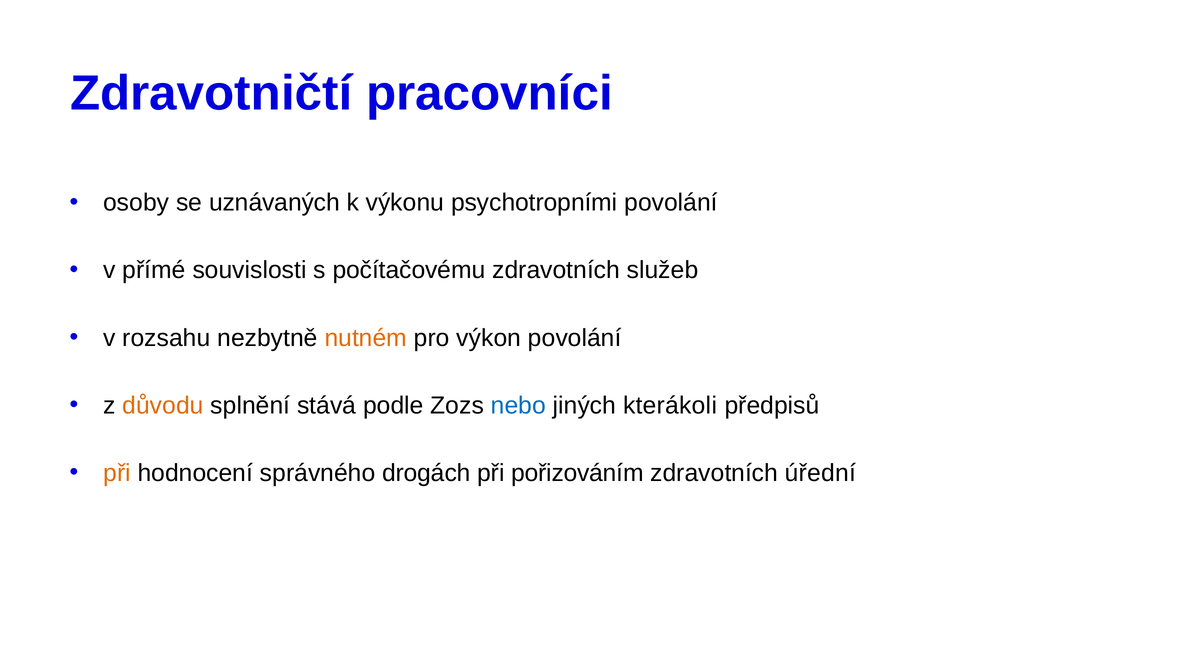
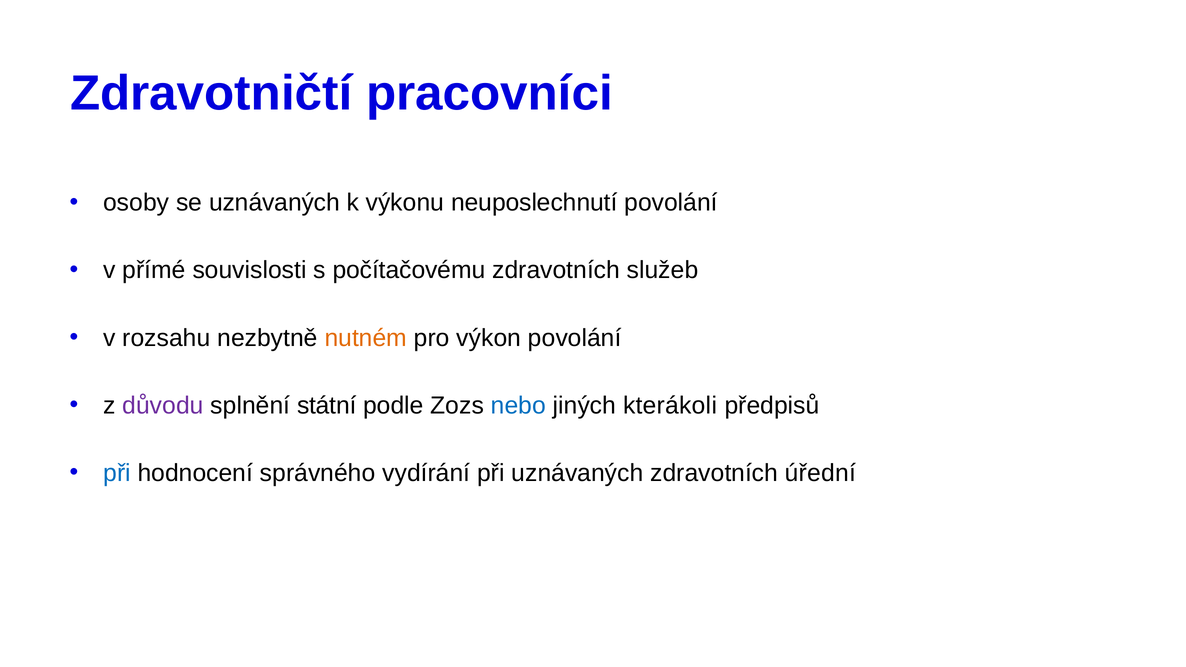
psychotropními: psychotropními -> neuposlechnutí (534, 203)
důvodu colour: orange -> purple (163, 406)
stává: stává -> státní (327, 406)
při colour: orange -> blue (117, 473)
drogách: drogách -> vydírání (426, 473)
při pořizováním: pořizováním -> uznávaných (577, 473)
